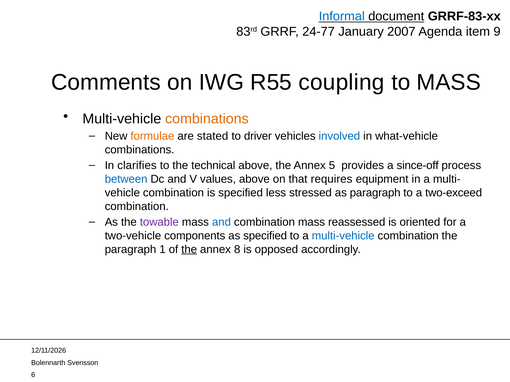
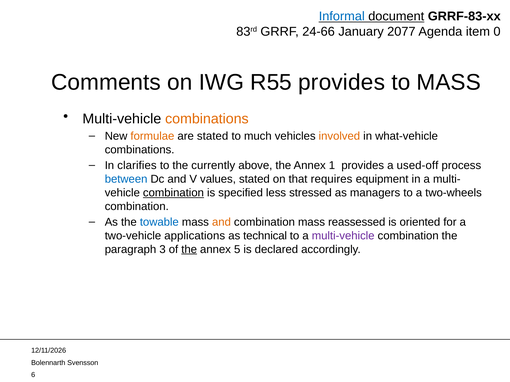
24-77: 24-77 -> 24-66 (319, 32)
2007: 2007 -> 2077 (401, 32)
9: 9 -> 0 (497, 32)
R55 coupling: coupling -> provides (342, 82)
driver: driver -> much (258, 136)
involved colour: blue -> orange (339, 136)
technical: technical -> currently (213, 166)
5: 5 -> 1 (332, 166)
since-off: since-off -> used-off (417, 166)
values above: above -> stated (254, 179)
combination underline: none -> present (173, 193)
as paragraph: paragraph -> managers (375, 193)
two-exceed: two-exceed -> two-wheels (454, 193)
towable colour: purple -> blue (159, 222)
and colour: blue -> orange (221, 222)
components: components -> applications (195, 236)
as specified: specified -> technical (265, 236)
multi-vehicle colour: blue -> purple (343, 236)
1: 1 -> 3 (163, 250)
8: 8 -> 5 (237, 250)
opposed: opposed -> declared (276, 250)
